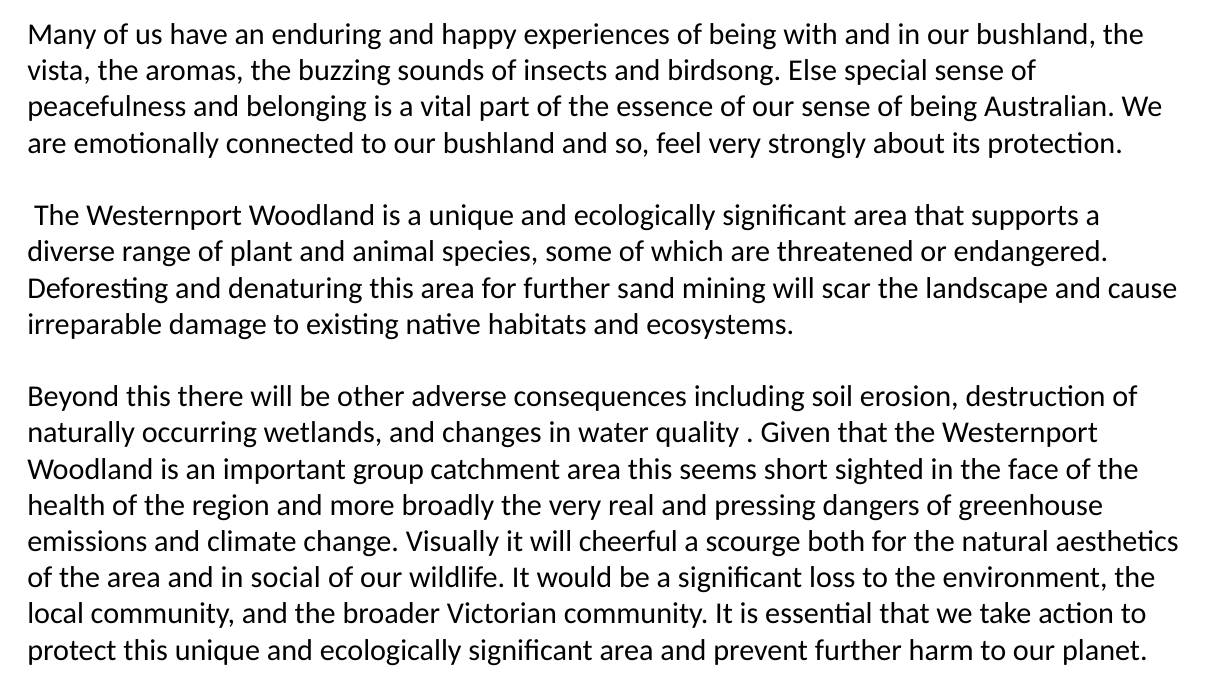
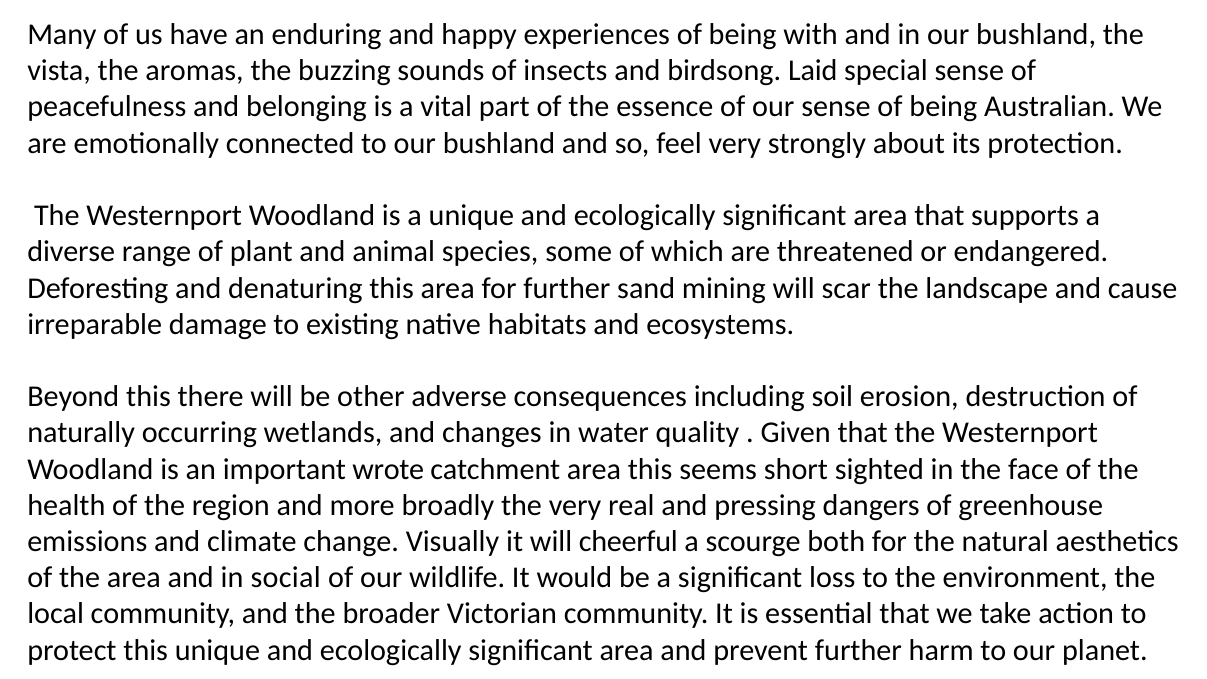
Else: Else -> Laid (813, 71)
group: group -> wrote (388, 469)
